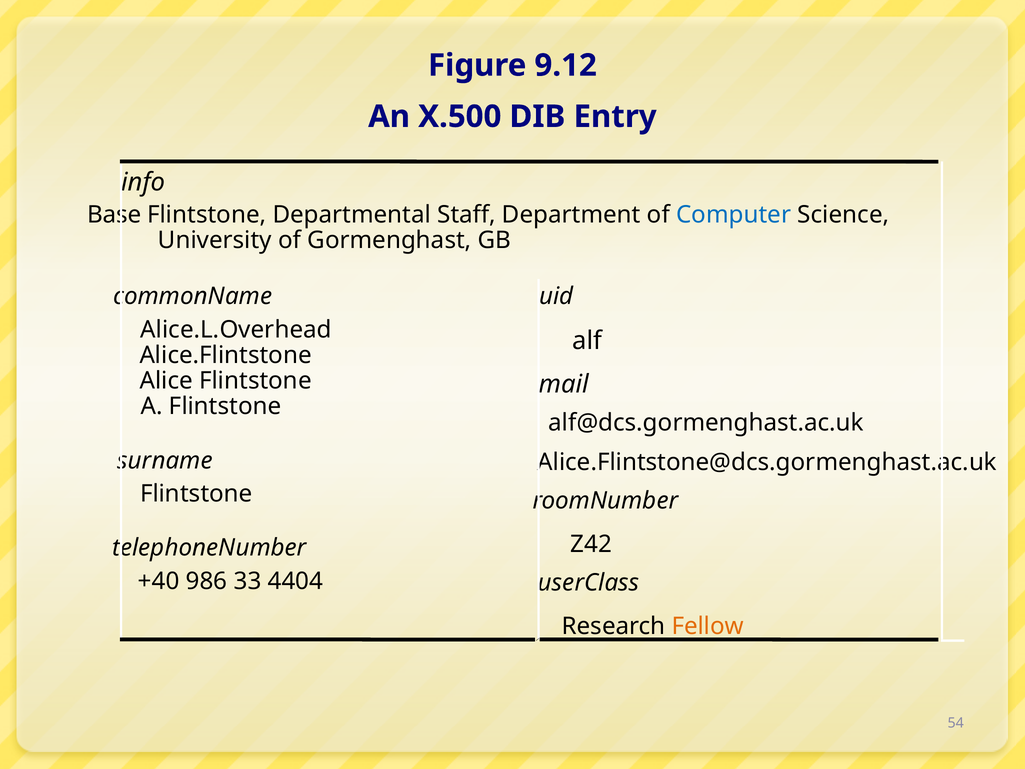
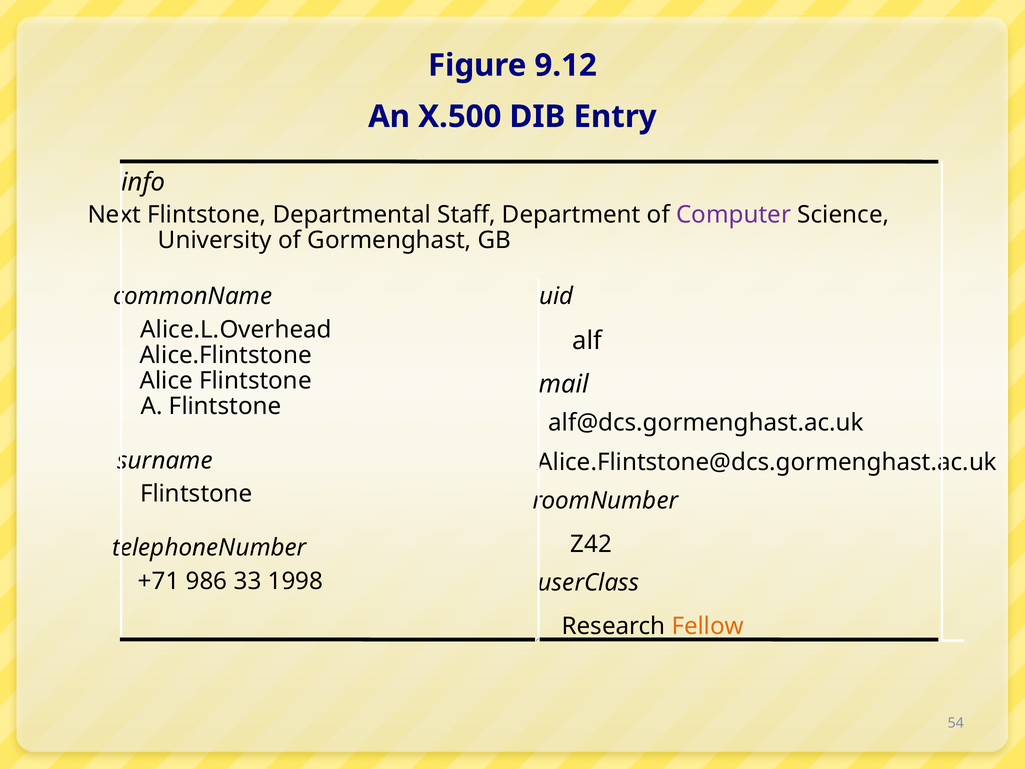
Base: Base -> Next (114, 215)
Computer colour: blue -> purple (734, 215)
+40: +40 -> +71 (159, 581)
4404: 4404 -> 1998 (295, 581)
